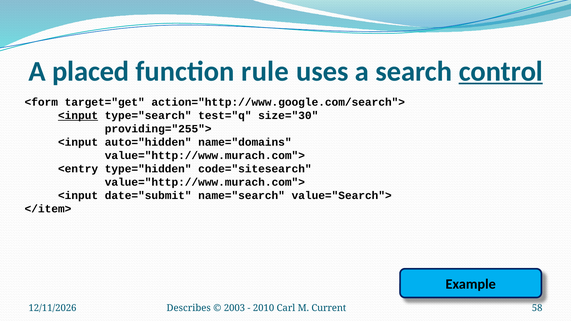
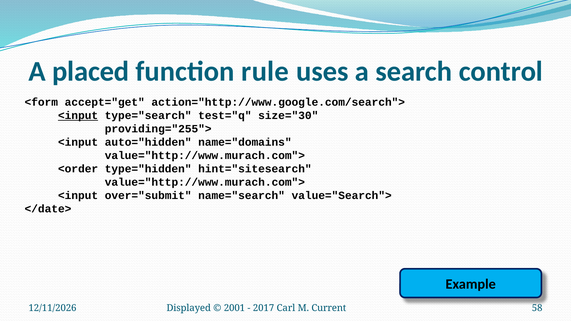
control underline: present -> none (501, 71)
target="get: target="get -> accept="get (105, 102)
<entry: <entry -> <order (78, 169)
code="sitesearch: code="sitesearch -> hint="sitesearch (255, 169)
date="submit: date="submit -> over="submit (148, 196)
</item>: </item> -> </date> (48, 209)
Describes: Describes -> Displayed (189, 308)
2003: 2003 -> 2001 (234, 308)
2010: 2010 -> 2017 (264, 308)
